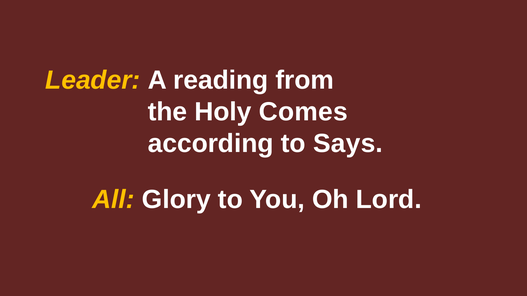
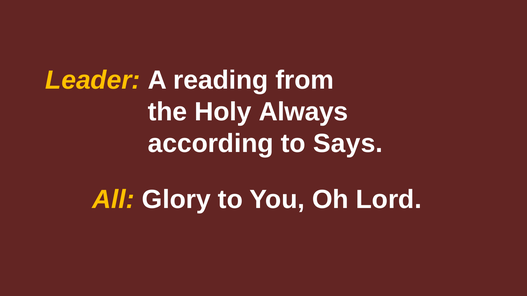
Comes: Comes -> Always (304, 112)
